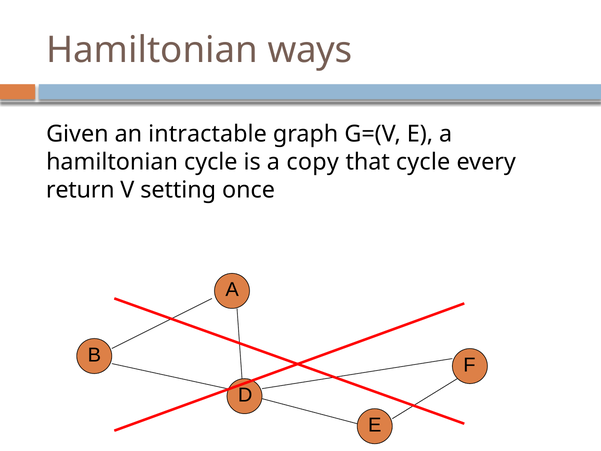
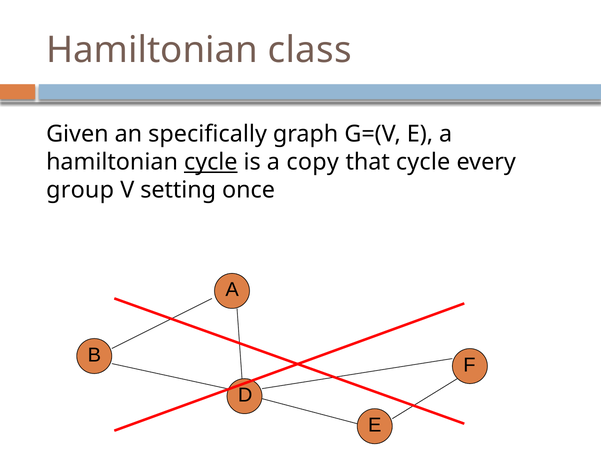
ways: ways -> class (310, 50)
intractable: intractable -> specifically (208, 134)
cycle underline: none -> present (211, 162)
return: return -> group (80, 190)
